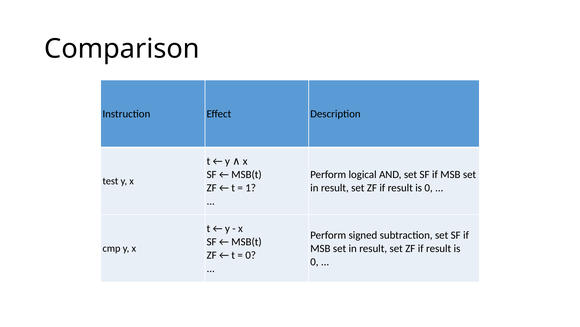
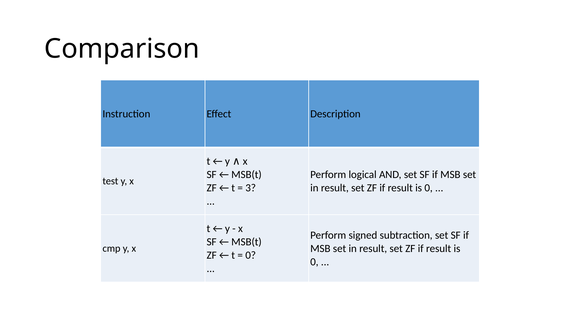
1: 1 -> 3 (251, 187)
